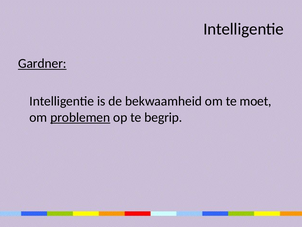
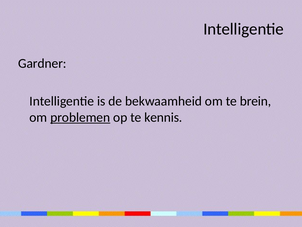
Gardner underline: present -> none (42, 63)
moet: moet -> brein (256, 101)
begrip: begrip -> kennis (163, 117)
